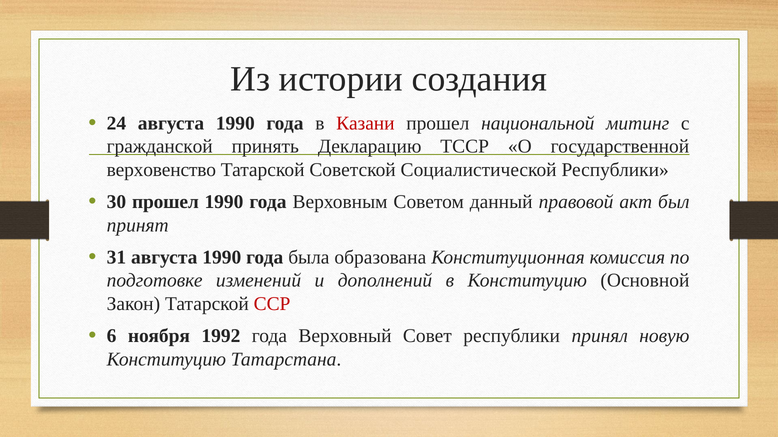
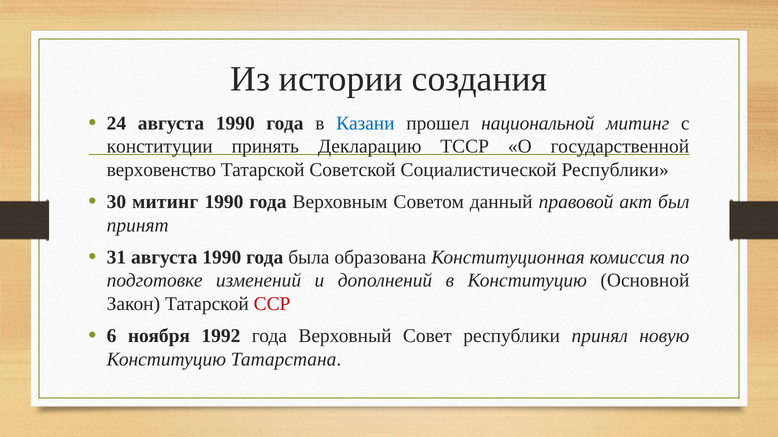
Казани colour: red -> blue (365, 123)
гражданской: гражданской -> конституции (160, 147)
30 прошел: прошел -> митинг (165, 202)
